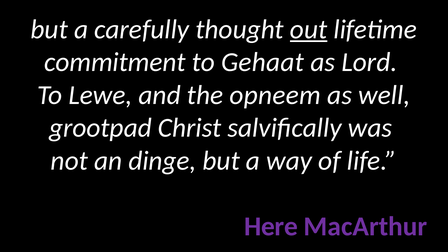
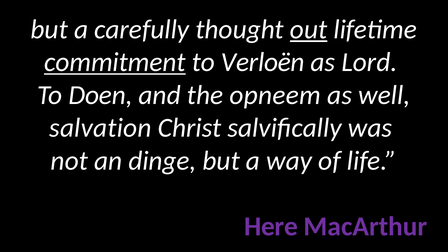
commitment underline: none -> present (115, 62)
Gehaat: Gehaat -> Verloën (263, 62)
Lewe: Lewe -> Doen (100, 95)
grootpad: grootpad -> salvation (100, 128)
